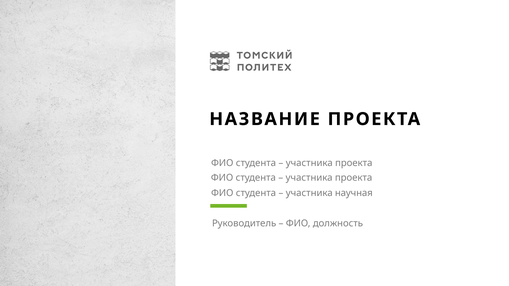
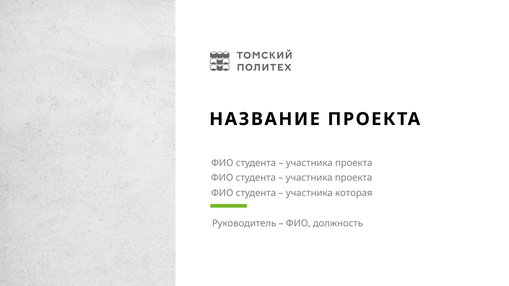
научная: научная -> которая (354, 193)
